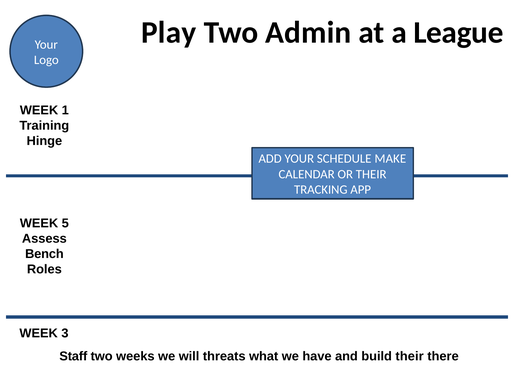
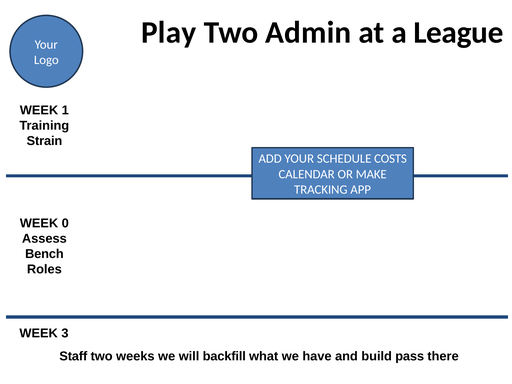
Hinge: Hinge -> Strain (44, 141)
MAKE: MAKE -> COSTS (390, 159)
OR THEIR: THEIR -> MAKE (371, 174)
5: 5 -> 0 (65, 223)
threats: threats -> backfill (224, 356)
build their: their -> pass (410, 356)
